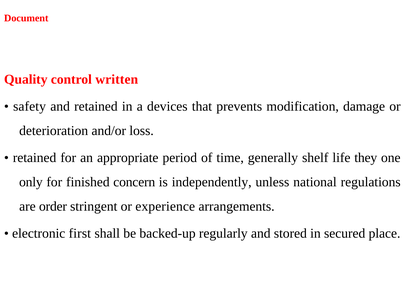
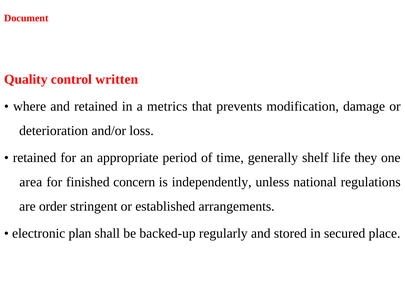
safety: safety -> where (30, 106)
devices: devices -> metrics (167, 106)
only: only -> area (31, 182)
experience: experience -> established (165, 206)
first: first -> plan (80, 233)
